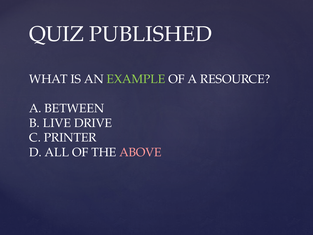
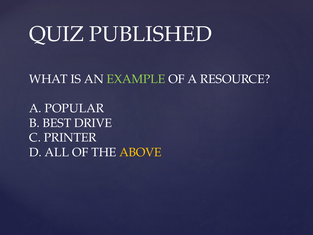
BETWEEN: BETWEEN -> POPULAR (74, 108)
LIVE: LIVE -> BEST (57, 123)
ABOVE colour: pink -> yellow (140, 152)
